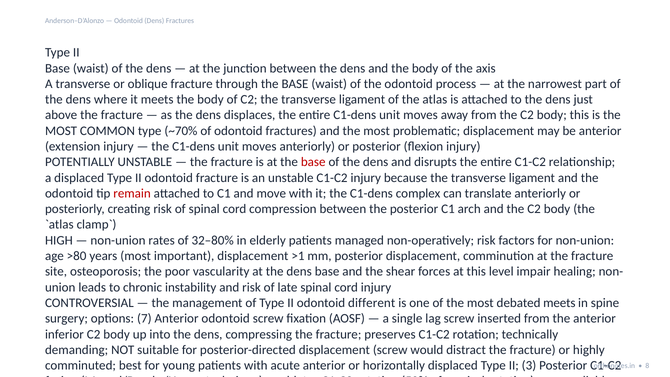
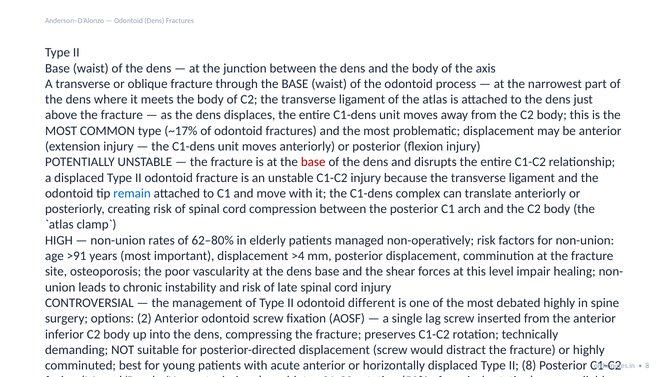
~70%: ~70% -> ~17% (181, 131)
remain colour: red -> blue (132, 193)
32–80%: 32–80% -> 62–80% (213, 240)
>80: >80 -> >91 (77, 256)
>1: >1 -> >4 (298, 256)
debated meets: meets -> highly (559, 303)
7: 7 -> 2 (144, 318)
II 3: 3 -> 8 (529, 365)
